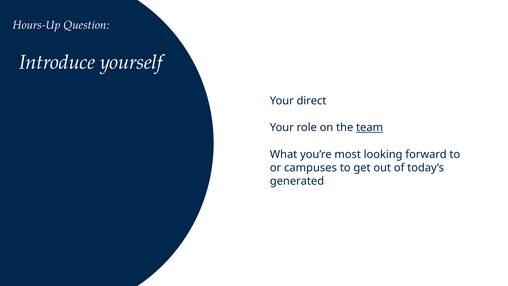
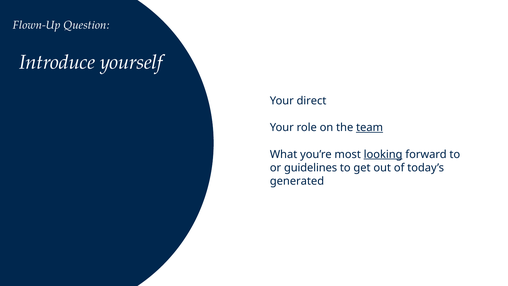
Hours-Up: Hours-Up -> Flown-Up (37, 25)
looking underline: none -> present (383, 154)
campuses: campuses -> guidelines (311, 168)
